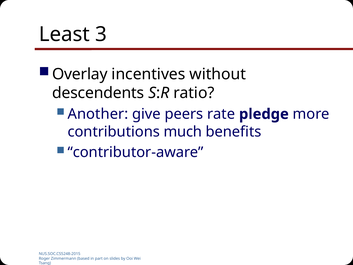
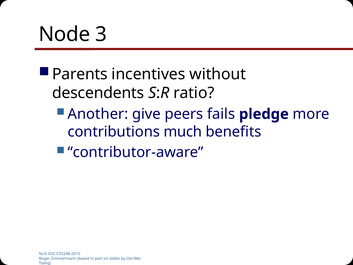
Least: Least -> Node (64, 34)
Overlay: Overlay -> Parents (80, 74)
rate: rate -> fails (221, 114)
